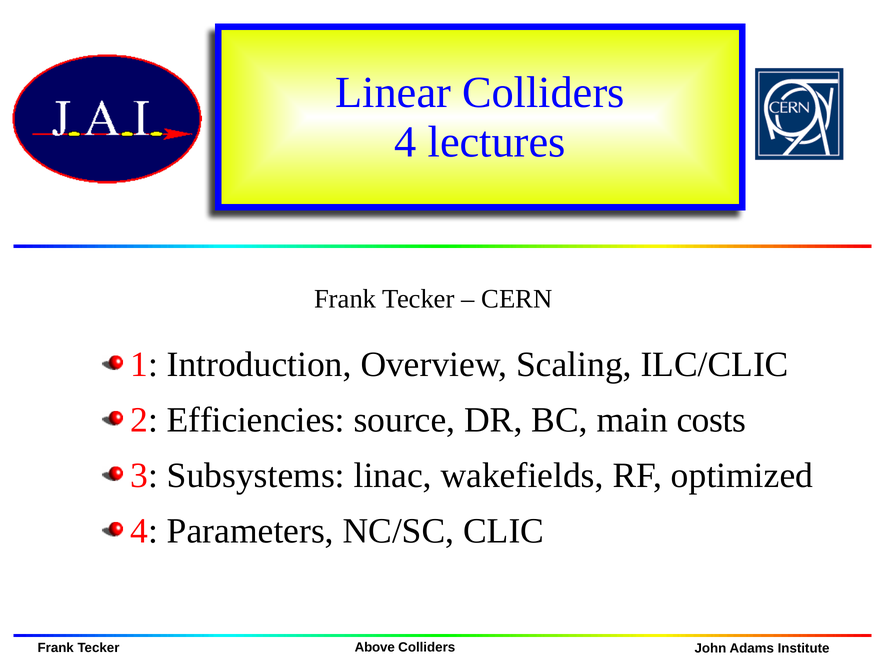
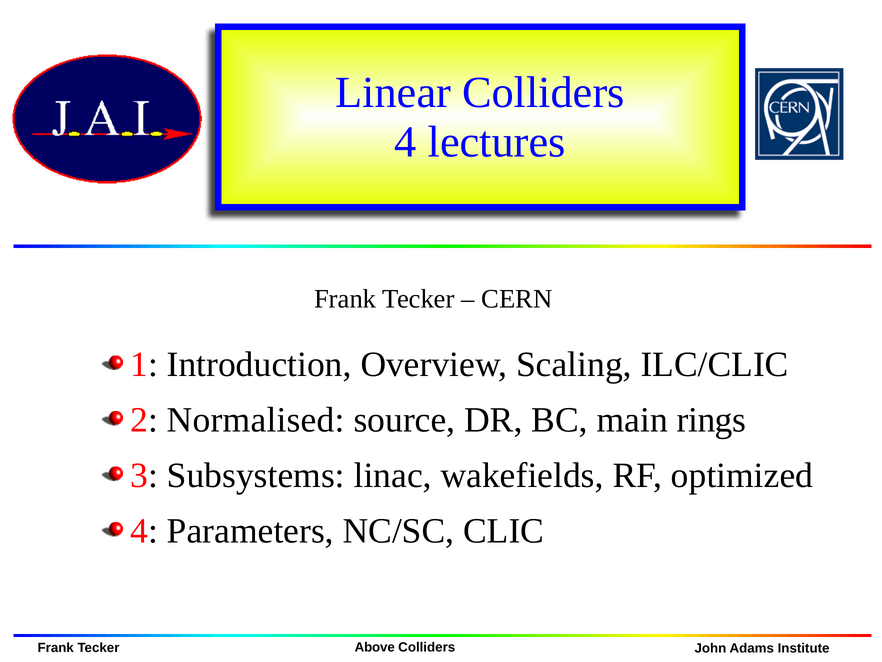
Efficiencies: Efficiencies -> Normalised (256, 420)
costs: costs -> rings (711, 420)
